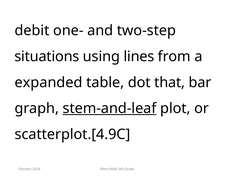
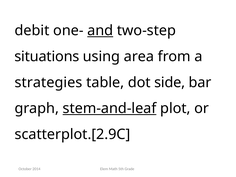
and underline: none -> present (100, 31)
lines: lines -> area (139, 56)
expanded: expanded -> strategies (49, 82)
that: that -> side (170, 82)
scatterplot.[4.9C: scatterplot.[4.9C -> scatterplot.[2.9C (72, 134)
